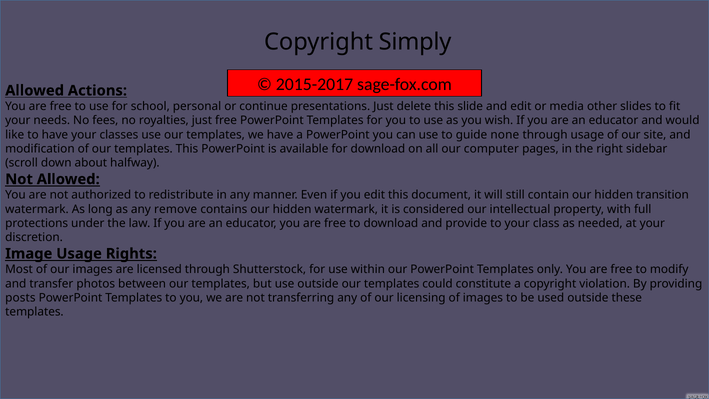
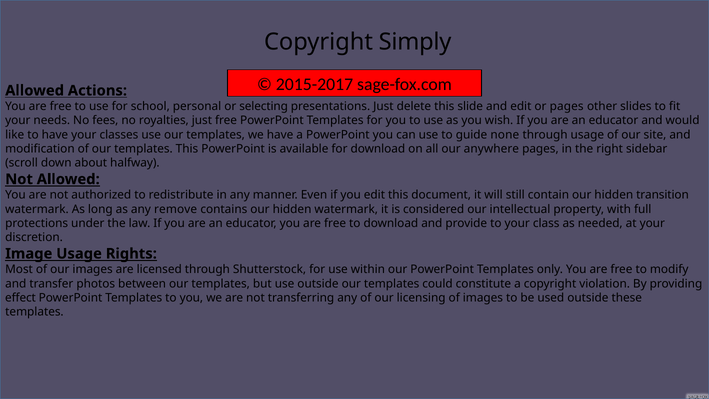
continue: continue -> selecting (264, 106)
or media: media -> pages (567, 106)
computer: computer -> anywhere (491, 149)
posts: posts -> effect (20, 298)
